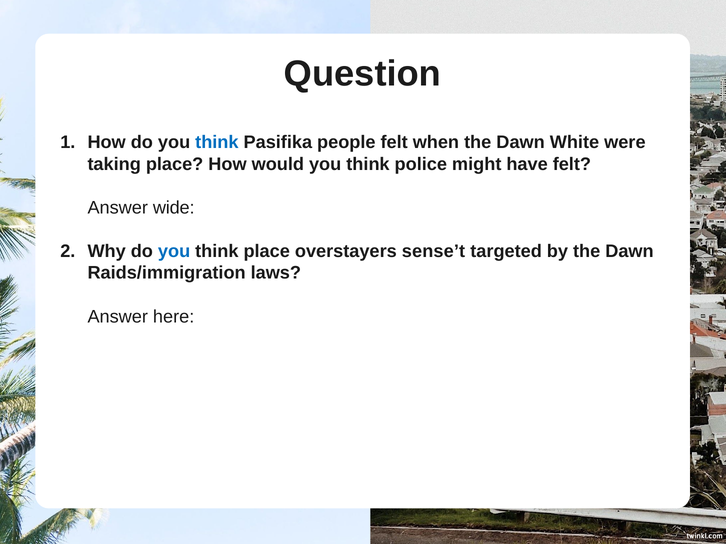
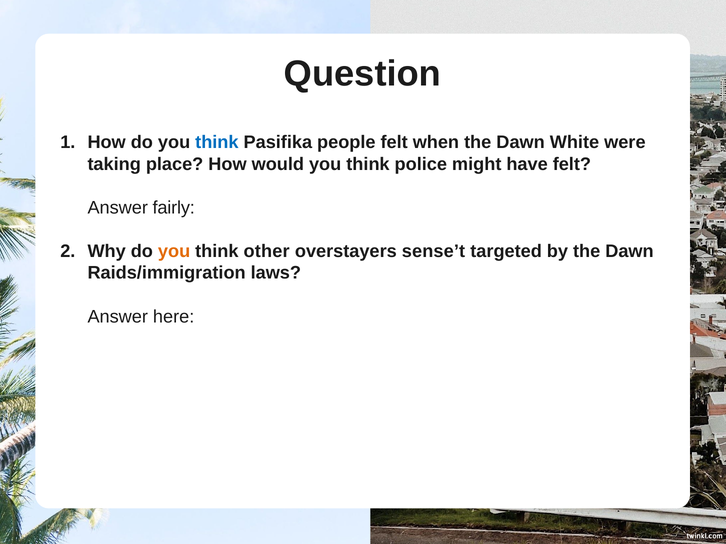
wide: wide -> fairly (174, 208)
you colour: blue -> orange (174, 251)
think place: place -> other (267, 251)
